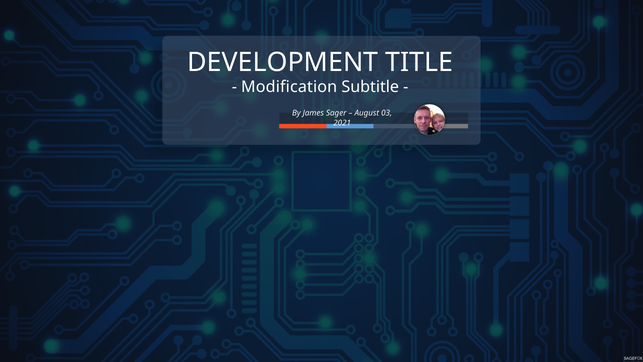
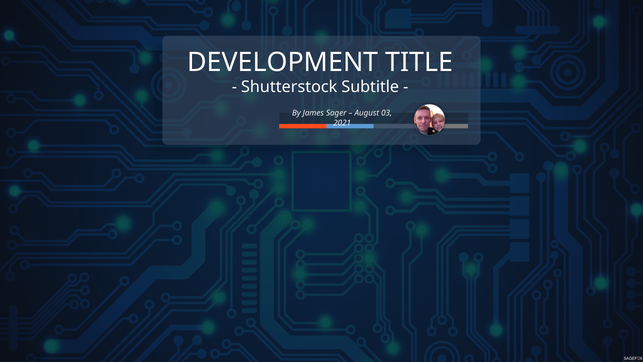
Modification: Modification -> Shutterstock (289, 87)
